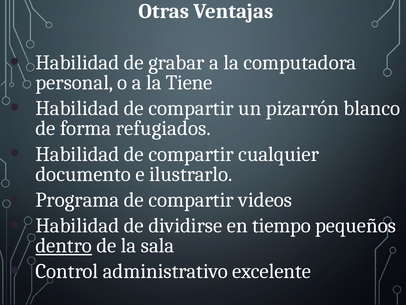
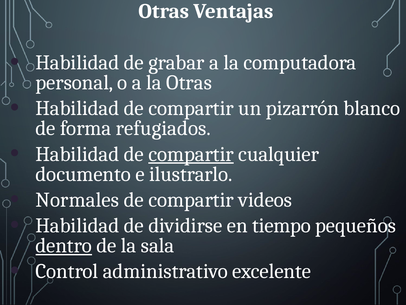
la Tiene: Tiene -> Otras (189, 83)
compartir underline: none -> present (191, 154)
Programa: Programa -> Normales (77, 200)
